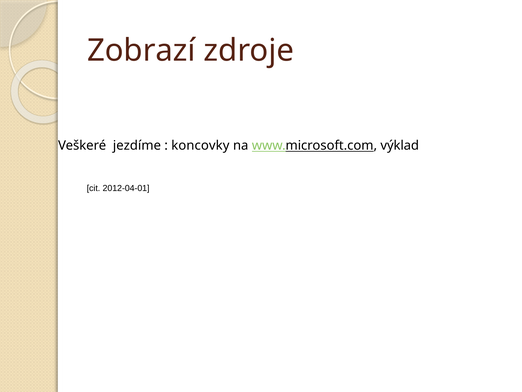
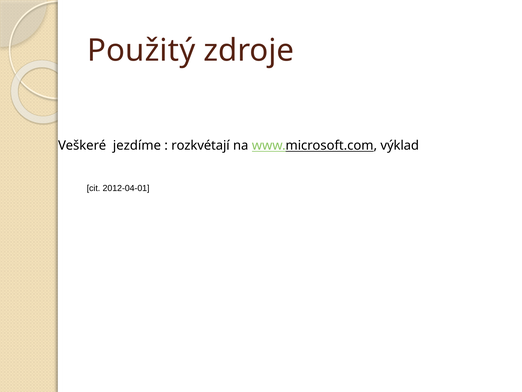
Zobrazí: Zobrazí -> Použitý (141, 50)
koncovky: koncovky -> rozkvétají (200, 145)
